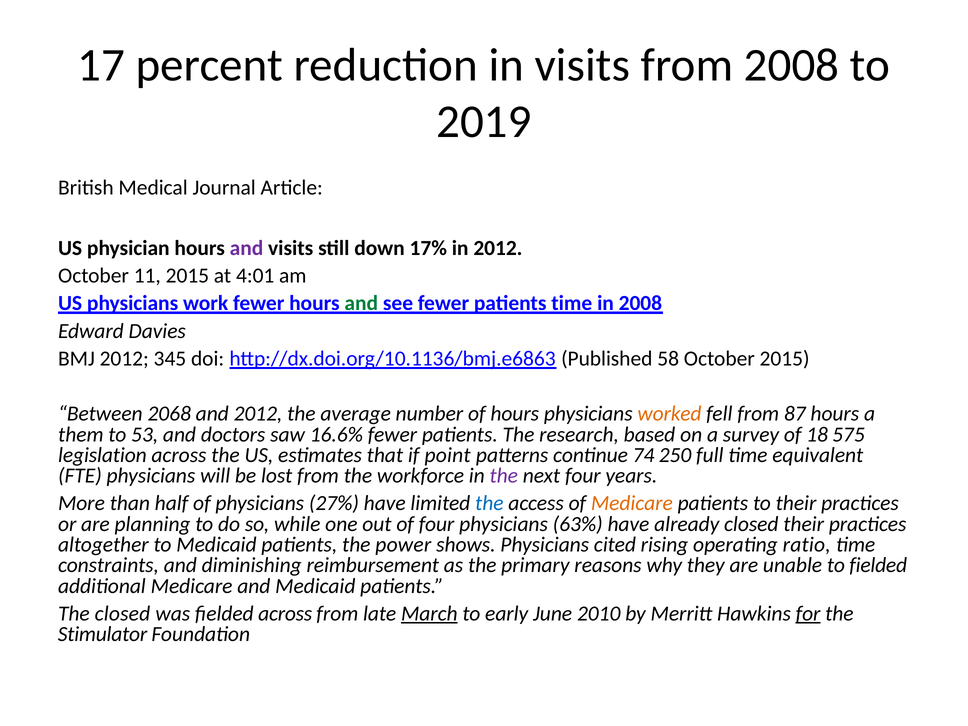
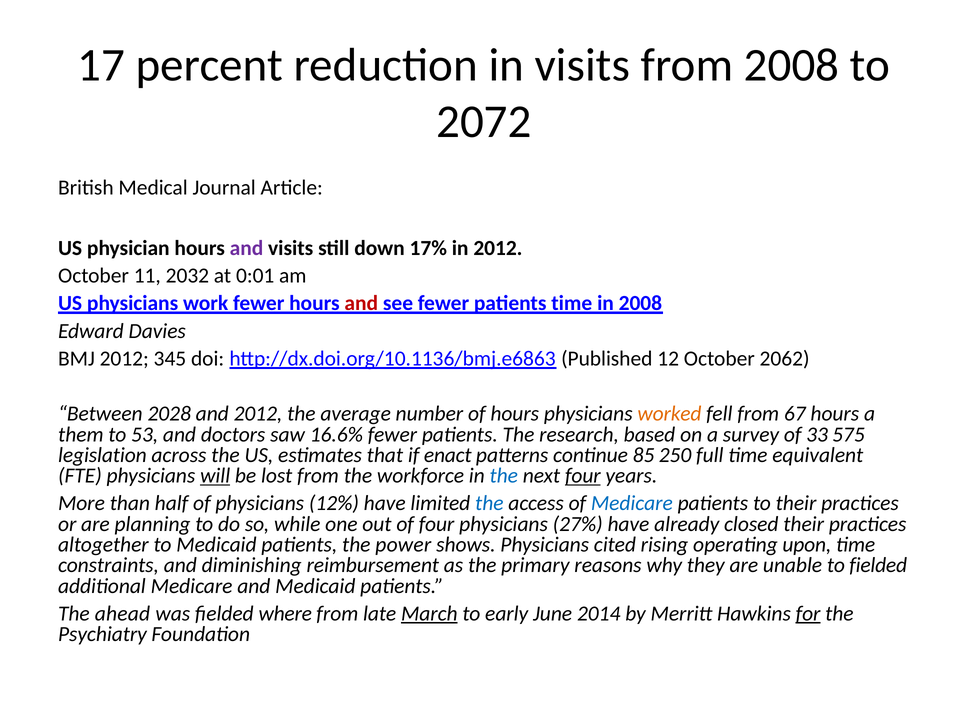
2019: 2019 -> 2072 (484, 122)
11 2015: 2015 -> 2032 (187, 275)
4:01: 4:01 -> 0:01 (255, 275)
and colour: green -> red (361, 303)
58: 58 -> 12 (668, 359)
October 2015: 2015 -> 2062 (785, 359)
2068: 2068 -> 2028 (169, 414)
87: 87 -> 67 (795, 414)
18: 18 -> 33 (817, 434)
point: point -> enact (448, 455)
74: 74 -> 85 (644, 455)
will underline: none -> present (215, 476)
the colour: purple -> blue (504, 476)
four underline: none -> present (583, 476)
27%: 27% -> 12% (334, 503)
Medicare colour: orange -> blue (632, 503)
63%: 63% -> 27% (578, 524)
ratio: ratio -> upon (807, 545)
The closed: closed -> ahead (122, 613)
fielded across: across -> where (285, 613)
2010: 2010 -> 2014 (599, 613)
Stimulator: Stimulator -> Psychiatry (102, 634)
